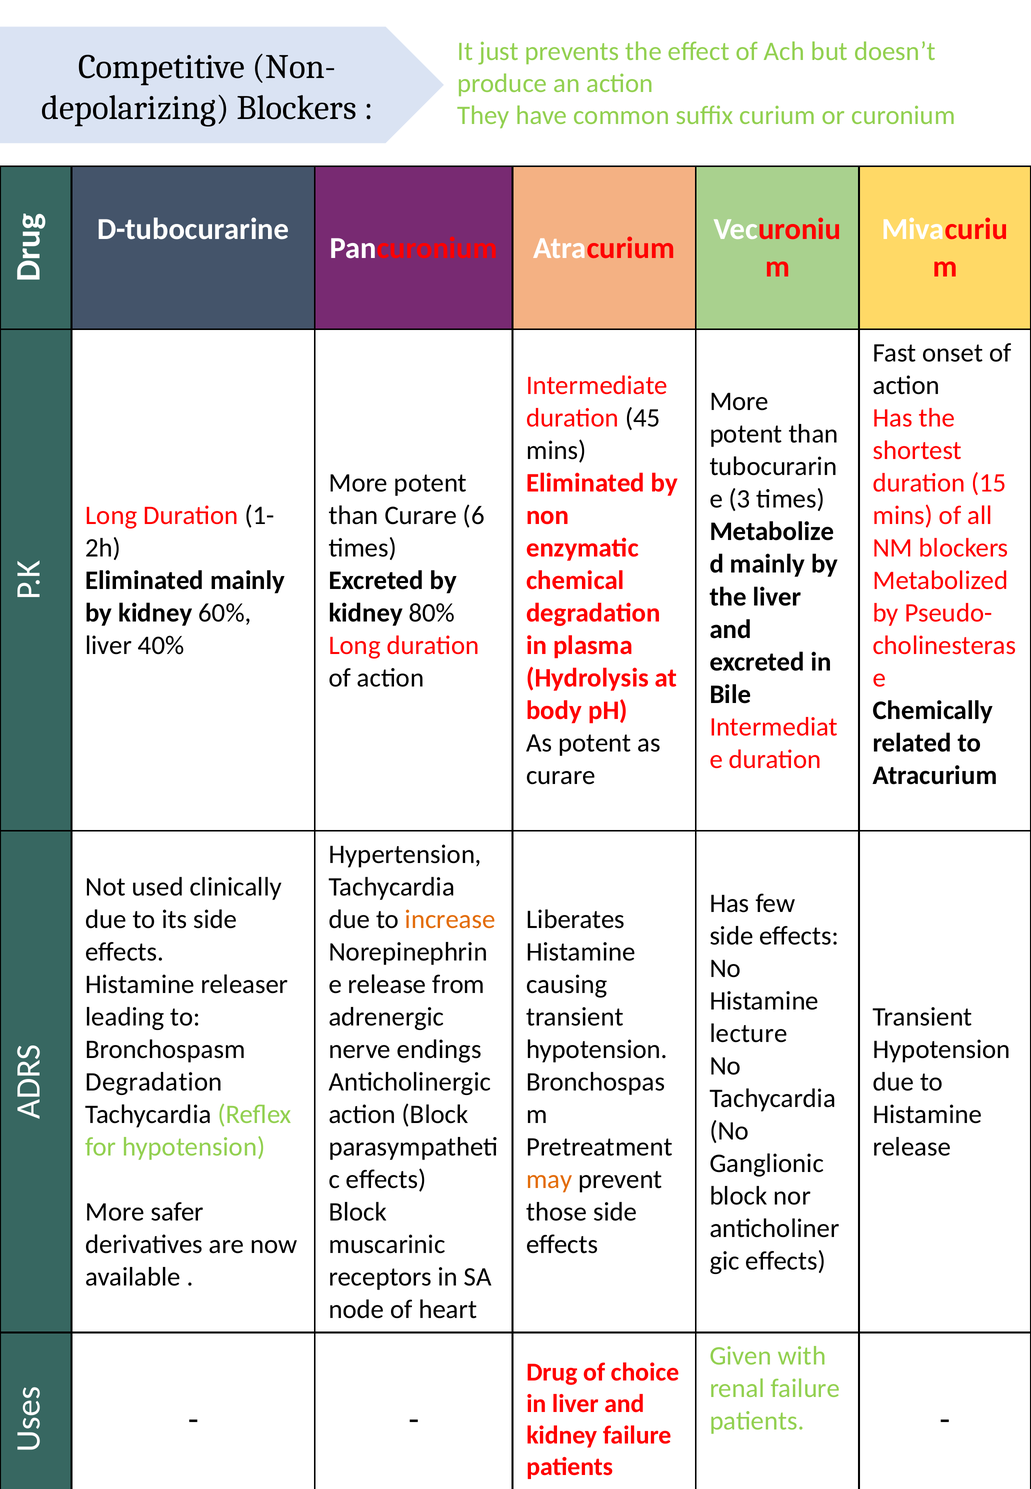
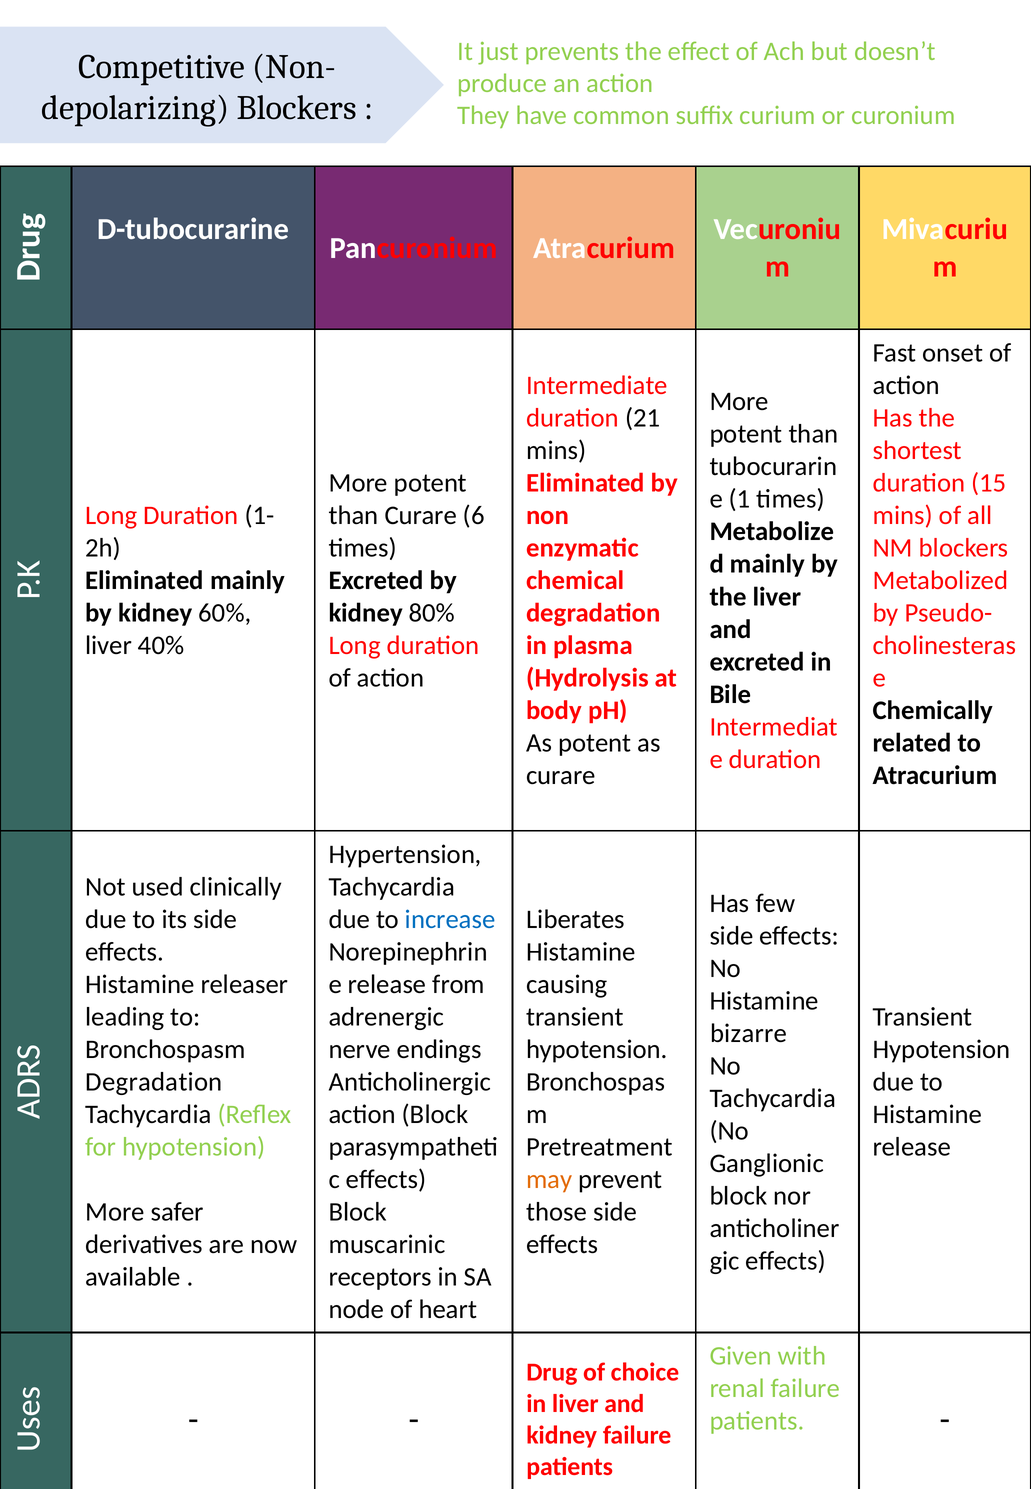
45: 45 -> 21 (643, 418)
3: 3 -> 1 (740, 499)
increase colour: orange -> blue (450, 920)
lecture: lecture -> bizarre (749, 1033)
